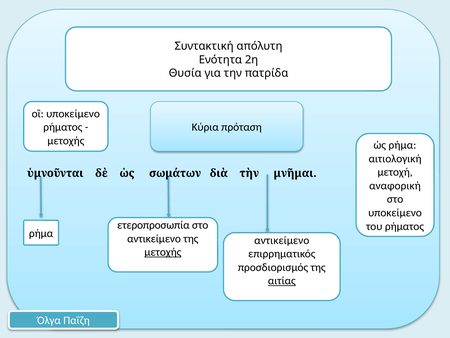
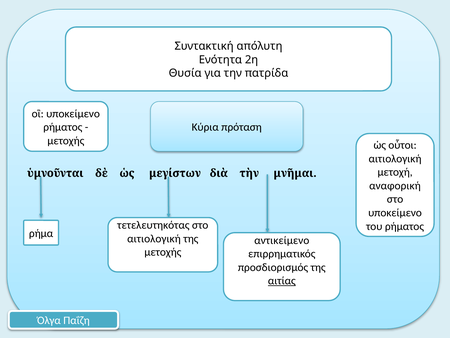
ὡς ρήμα: ρήμα -> οὗτοι (403, 145)
σωμάτων: σωμάτων -> μεγίστων (175, 173)
ετεροπροσωπία: ετεροπροσωπία -> τετελευτηκότας (153, 225)
αντικείμενο: αντικείμενο -> αιτιολογική (154, 238)
μετοχής underline: present -> none (163, 252)
